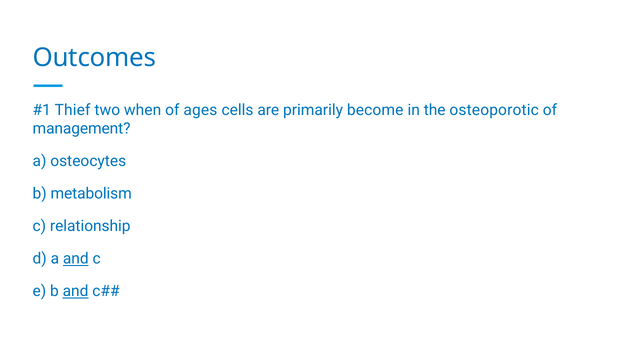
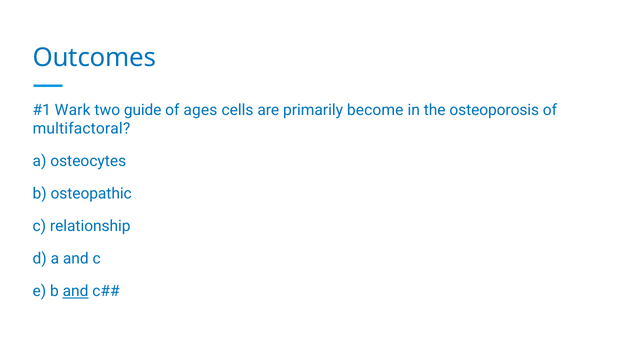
Thief: Thief -> Wark (73, 110)
when: when -> guide (143, 110)
osteoporotic: osteoporotic -> osteoporosis (494, 110)
management: management -> multifactoral (81, 129)
metabolism: metabolism -> osteopathic (91, 194)
and underline: present -> none (76, 259)
